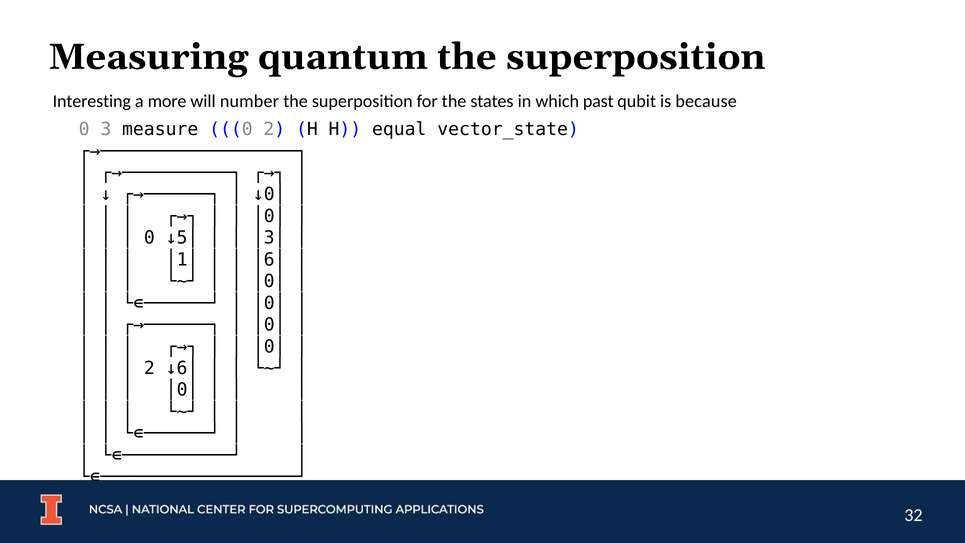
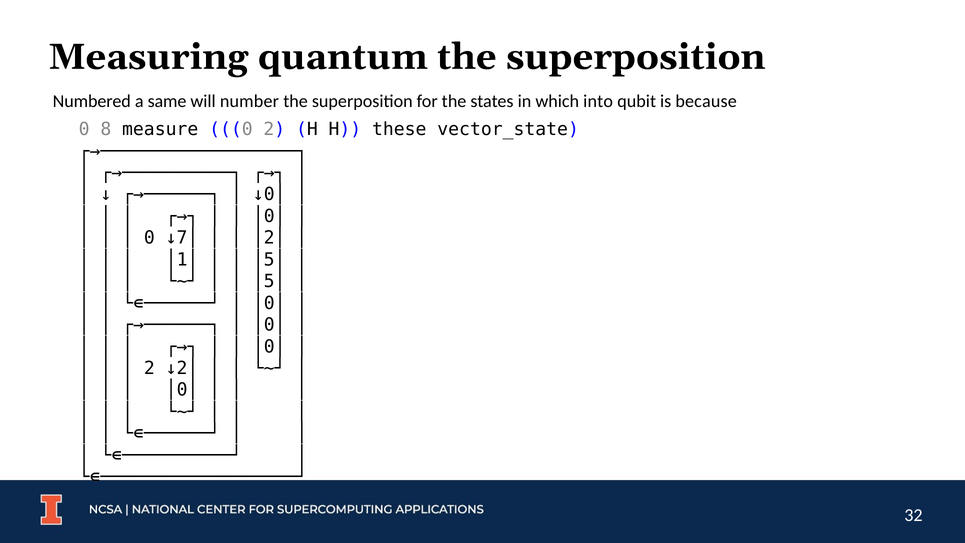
Interesting: Interesting -> Numbered (92, 101)
more: more -> same (167, 101)
past: past -> into (598, 101)
3: 3 -> 8 (106, 129)
equal: equal -> these (399, 129)
↓5│: ↓5│ -> ↓7│ (182, 238)
│3│: │3│ -> │2│ (269, 238)
│6│: │6│ -> │5│ (269, 260)
│0│: │0│ -> │5│ (269, 281)
↓6│: ↓6│ -> ↓2│ (182, 368)
